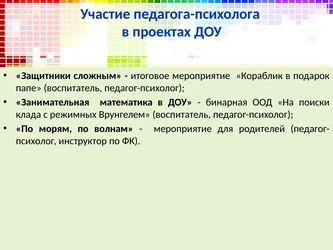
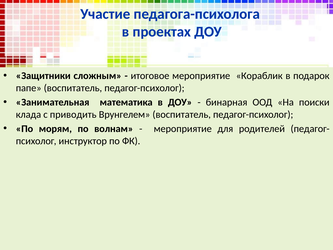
режимных: режимных -> приводить (73, 114)
